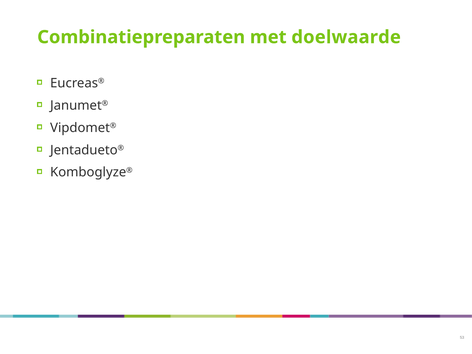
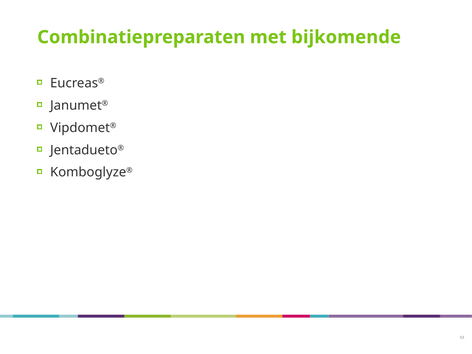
doelwaarde: doelwaarde -> bijkomende (346, 37)
